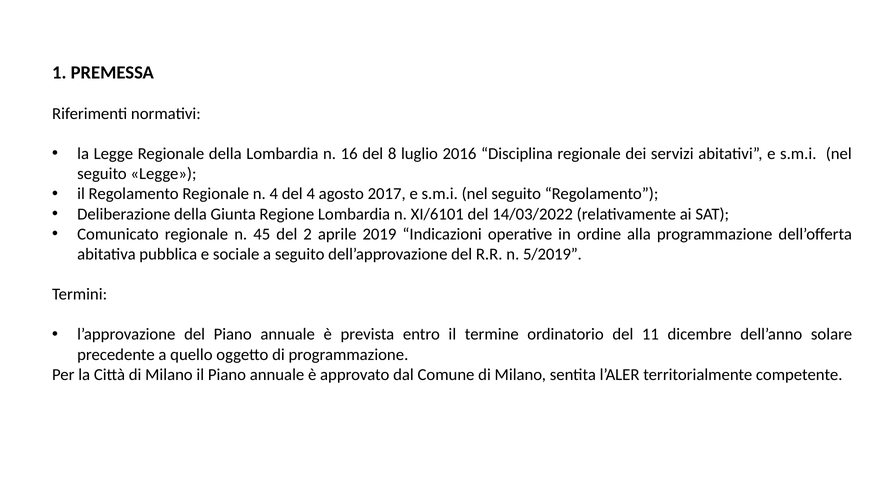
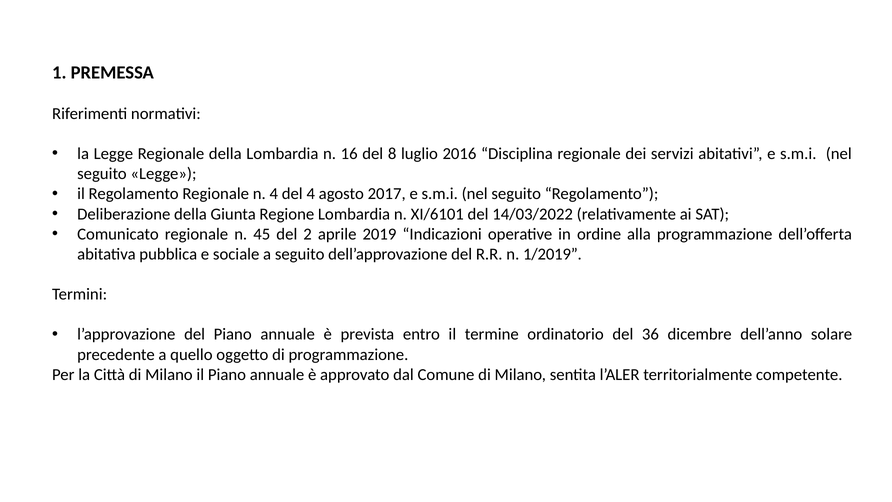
5/2019: 5/2019 -> 1/2019 (552, 254)
11: 11 -> 36 (650, 334)
